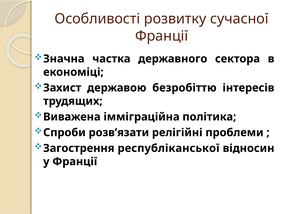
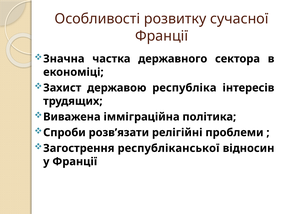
безробіттю: безробіттю -> республіка (184, 88)
